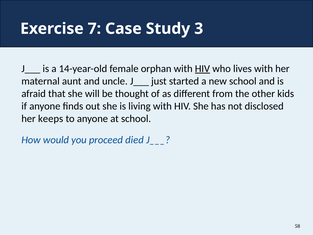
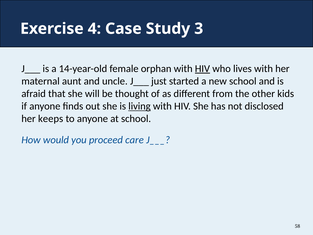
7: 7 -> 4 (94, 29)
living underline: none -> present (140, 106)
died: died -> care (134, 140)
